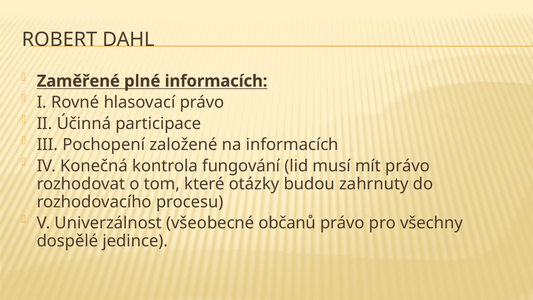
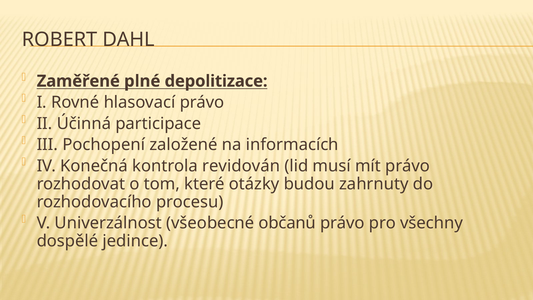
plné informacích: informacích -> depolitizace (216, 81)
fungování: fungování -> revidován (241, 166)
